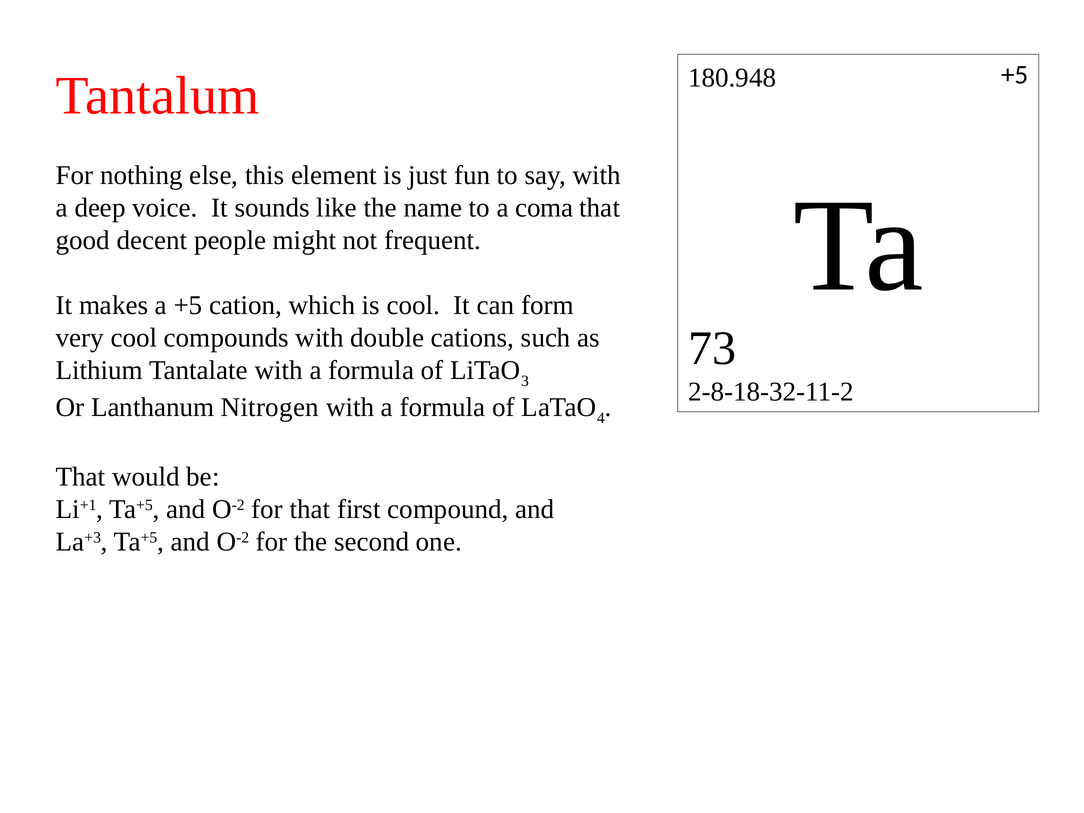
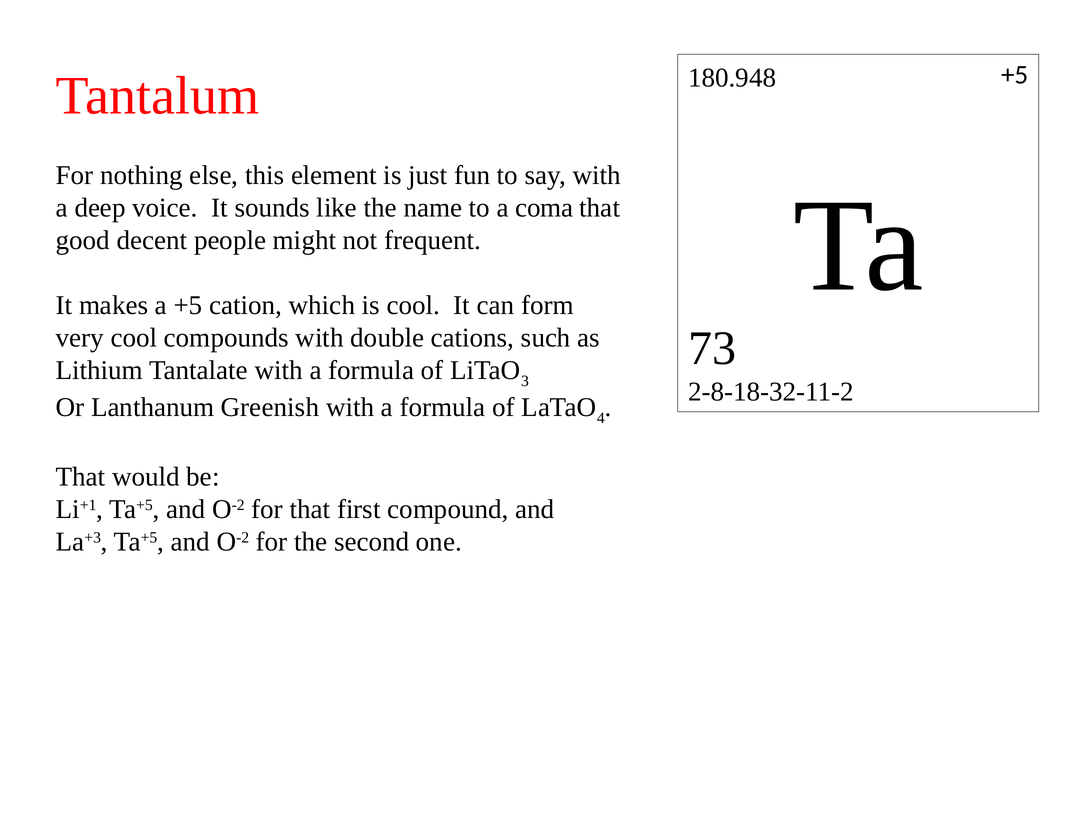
Nitrogen: Nitrogen -> Greenish (270, 407)
